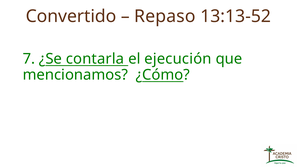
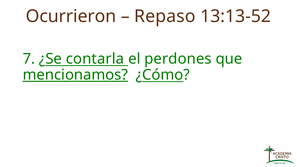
Convertido: Convertido -> Ocurrieron (71, 16)
ejecución: ejecución -> perdones (178, 59)
mencionamos underline: none -> present (75, 75)
